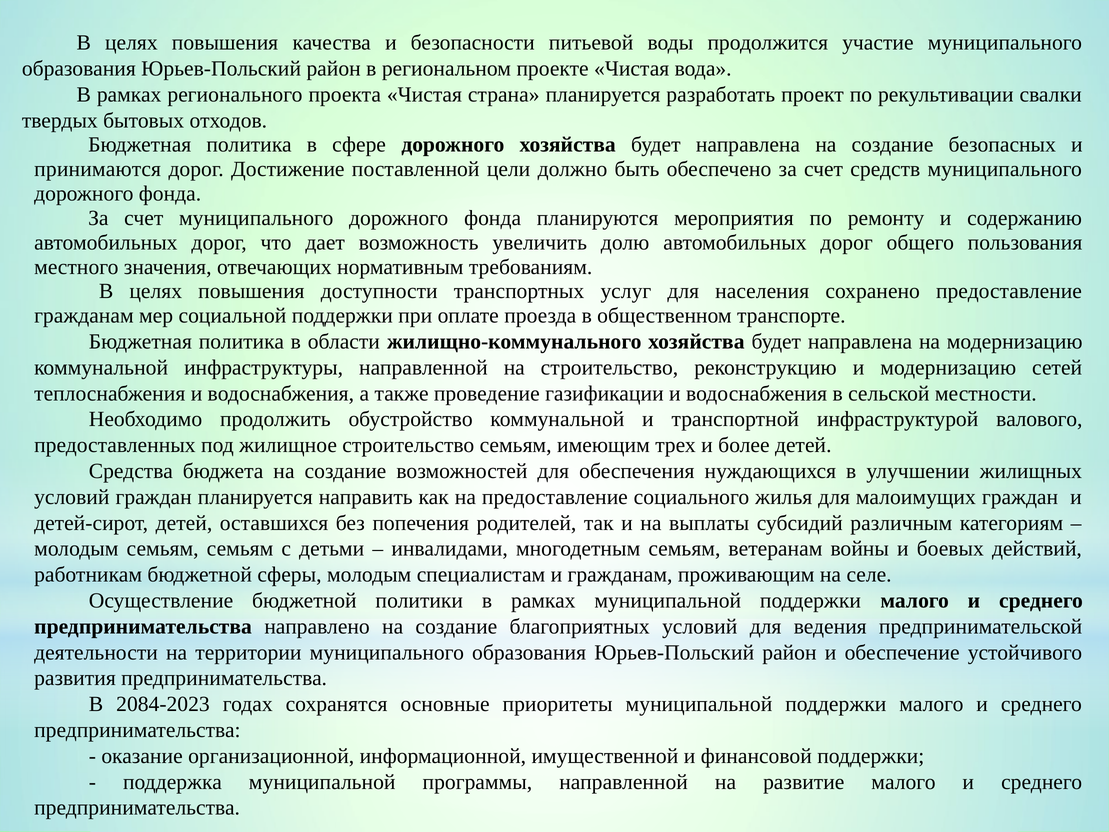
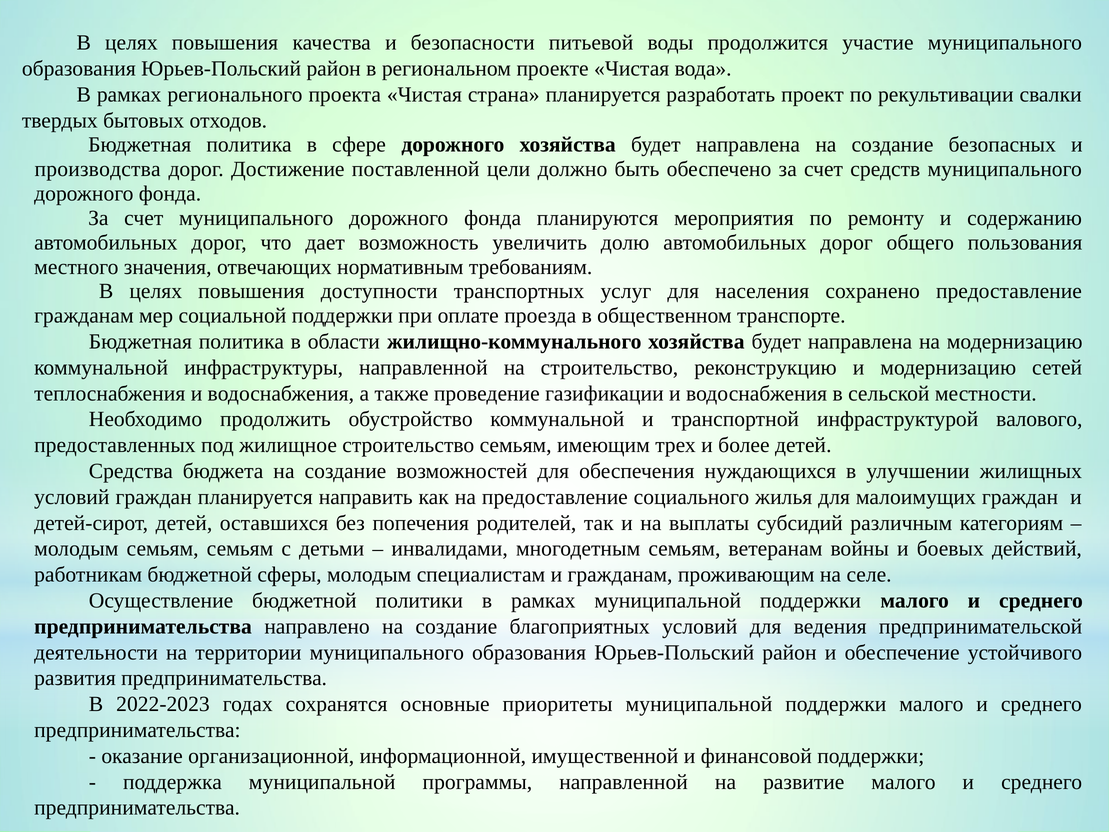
принимаются: принимаются -> производства (98, 169)
2084-2023: 2084-2023 -> 2022-2023 (163, 704)
